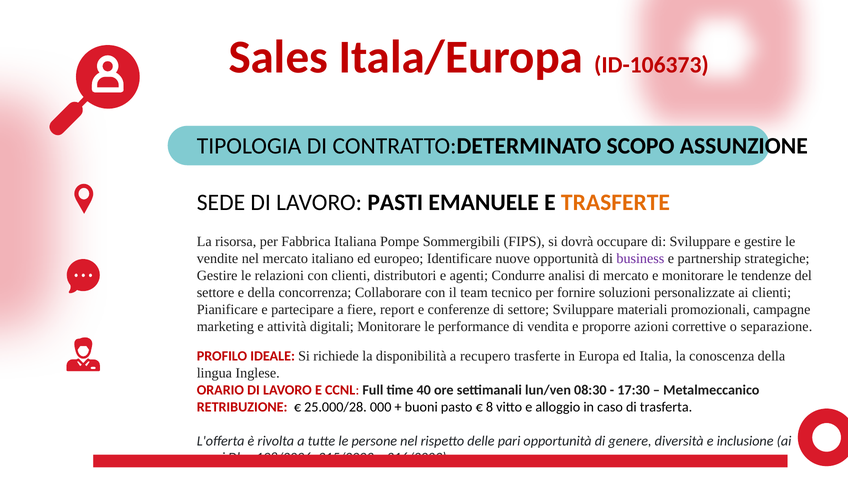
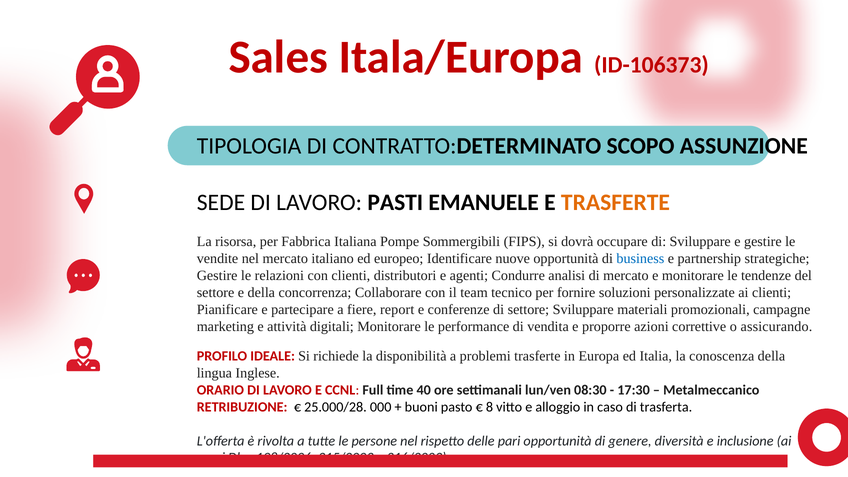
business colour: purple -> blue (640, 259)
separazione: separazione -> assicurando (776, 326)
recupero: recupero -> problemi (485, 356)
